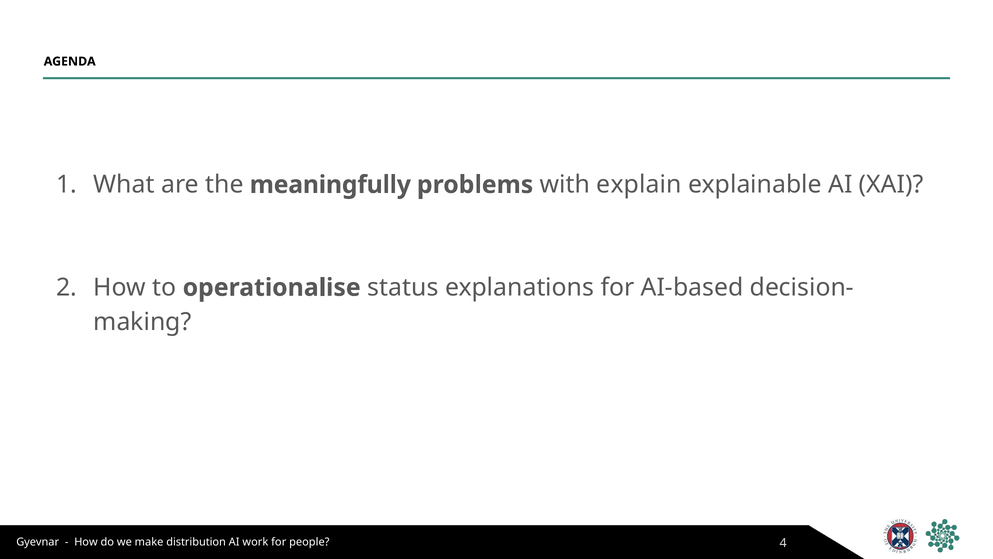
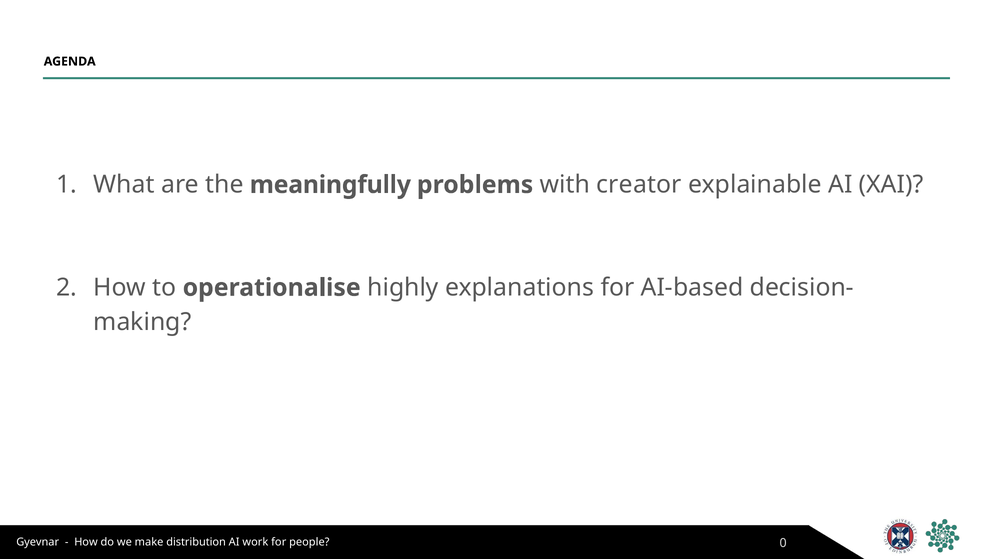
explain: explain -> creator (639, 185)
status: status -> highly (403, 287)
4: 4 -> 0 (783, 543)
